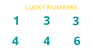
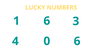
1 3: 3 -> 6 (47, 21)
4 4: 4 -> 0 (47, 41)
